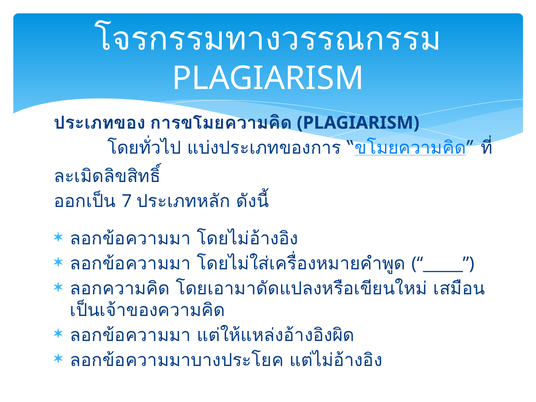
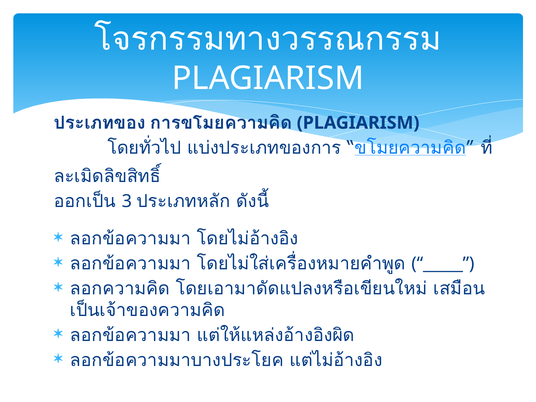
7: 7 -> 3 (127, 201)
